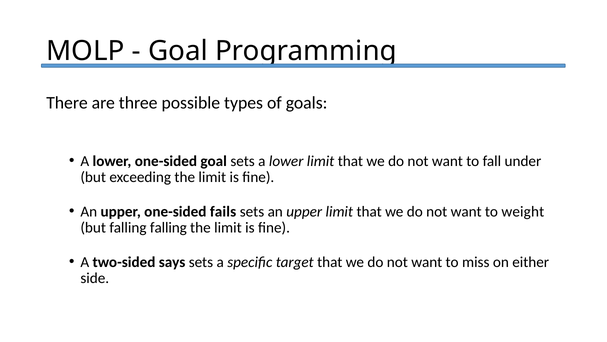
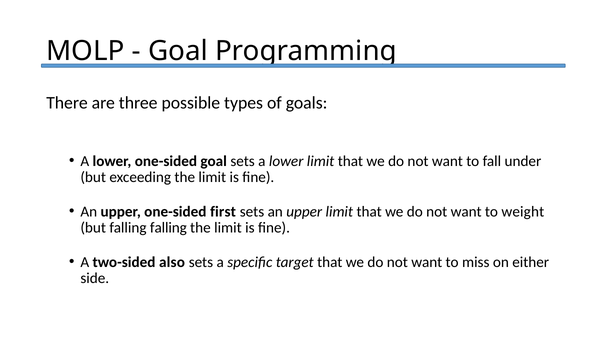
fails: fails -> first (223, 211)
says: says -> also (172, 262)
